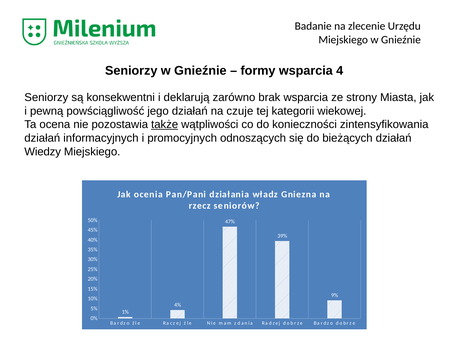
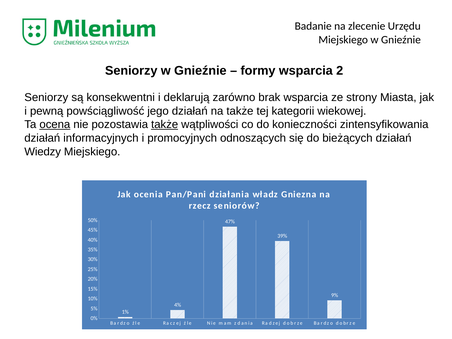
4: 4 -> 2 (340, 71)
na czuje: czuje -> także (240, 111)
ocena underline: none -> present (55, 125)
